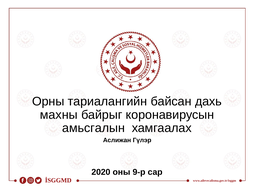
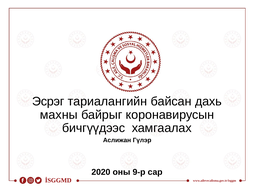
Орны: Орны -> Эсрэг (48, 101)
амьсгалын: амьсгалын -> бичгүүдээс (94, 128)
